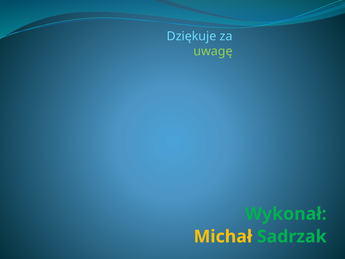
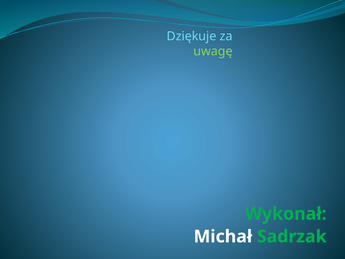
Michał colour: yellow -> white (223, 236)
